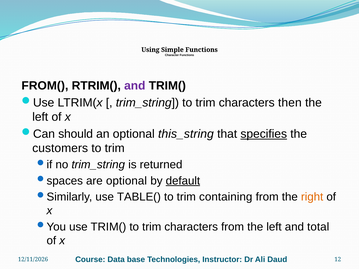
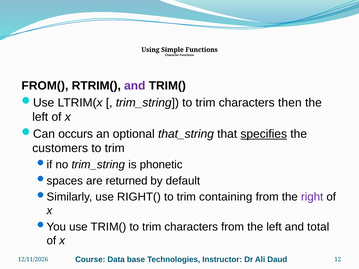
should: should -> occurs (76, 134)
this_string: this_string -> that_string (186, 134)
returned: returned -> phonetic (161, 165)
are optional: optional -> returned (127, 181)
default underline: present -> none (183, 181)
TABLE(: TABLE( -> RIGHT( (139, 197)
right colour: orange -> purple (312, 197)
